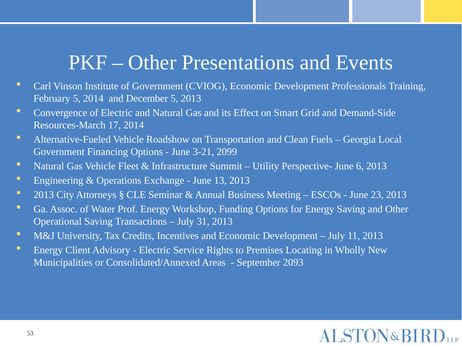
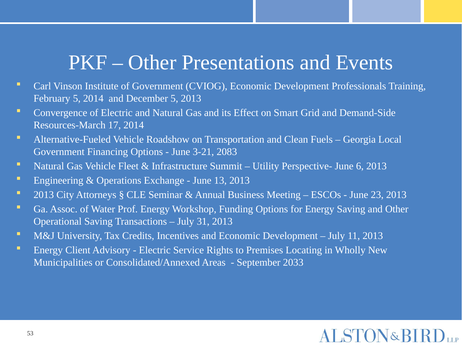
2099: 2099 -> 2083 (227, 152)
2093: 2093 -> 2033 (293, 263)
